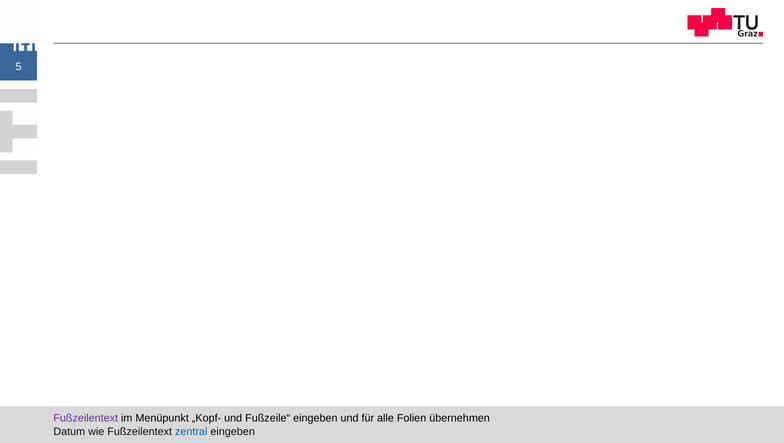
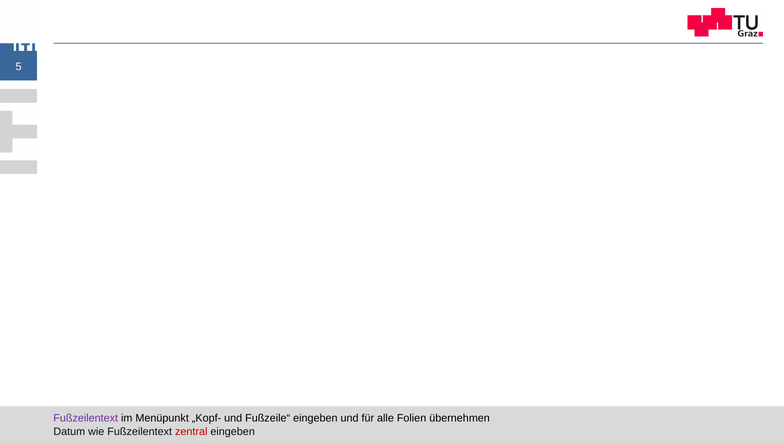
zentral colour: blue -> red (191, 432)
